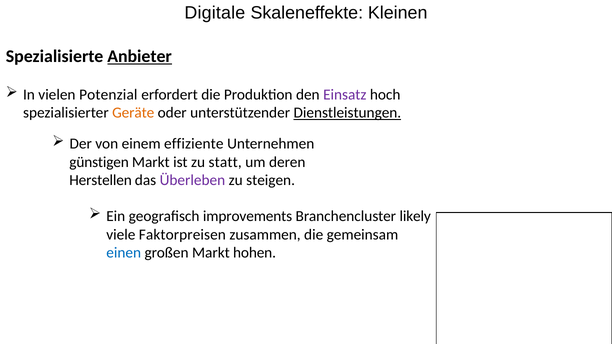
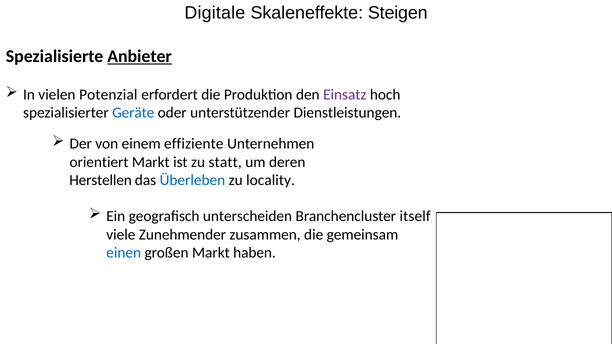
Kleinen: Kleinen -> Steigen (398, 13)
Geräte colour: orange -> blue (133, 113)
Dienstleistungen underline: present -> none (347, 113)
günstigen: günstigen -> orientiert (99, 162)
Überleben colour: purple -> blue (192, 181)
steigen: steigen -> locality (271, 181)
improvements: improvements -> unterscheiden (248, 216)
likely: likely -> itself (415, 216)
Faktorpreisen: Faktorpreisen -> Zunehmender (182, 235)
hohen: hohen -> haben (255, 253)
